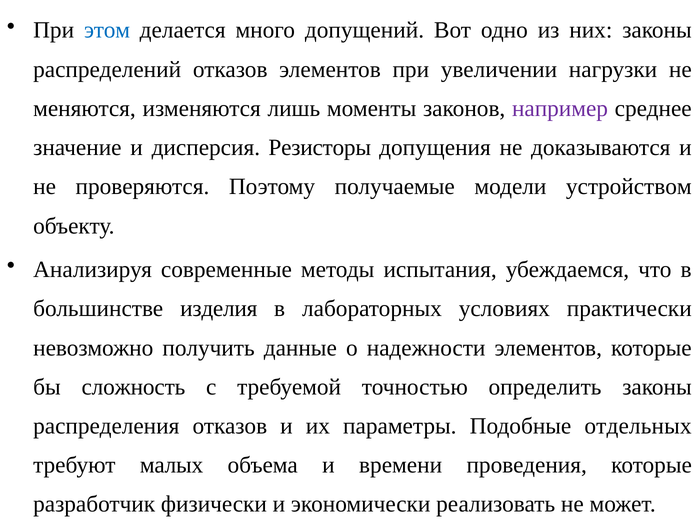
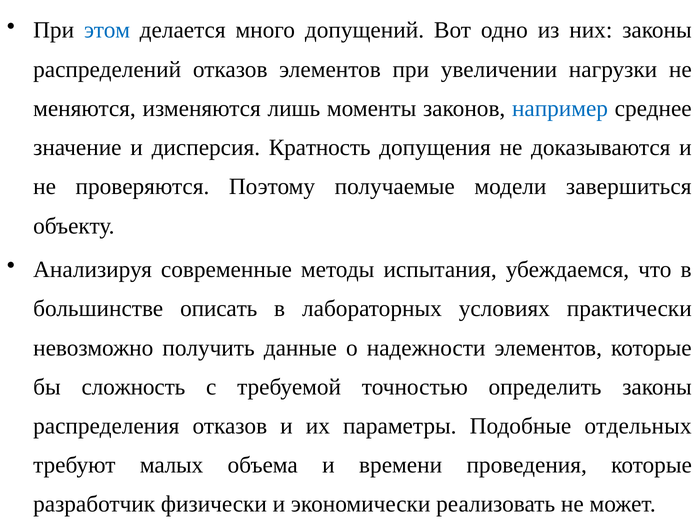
например colour: purple -> blue (560, 109)
Резисторы: Резисторы -> Кратность (320, 148)
устройством: устройством -> завершиться (629, 187)
изделия: изделия -> описать (219, 309)
